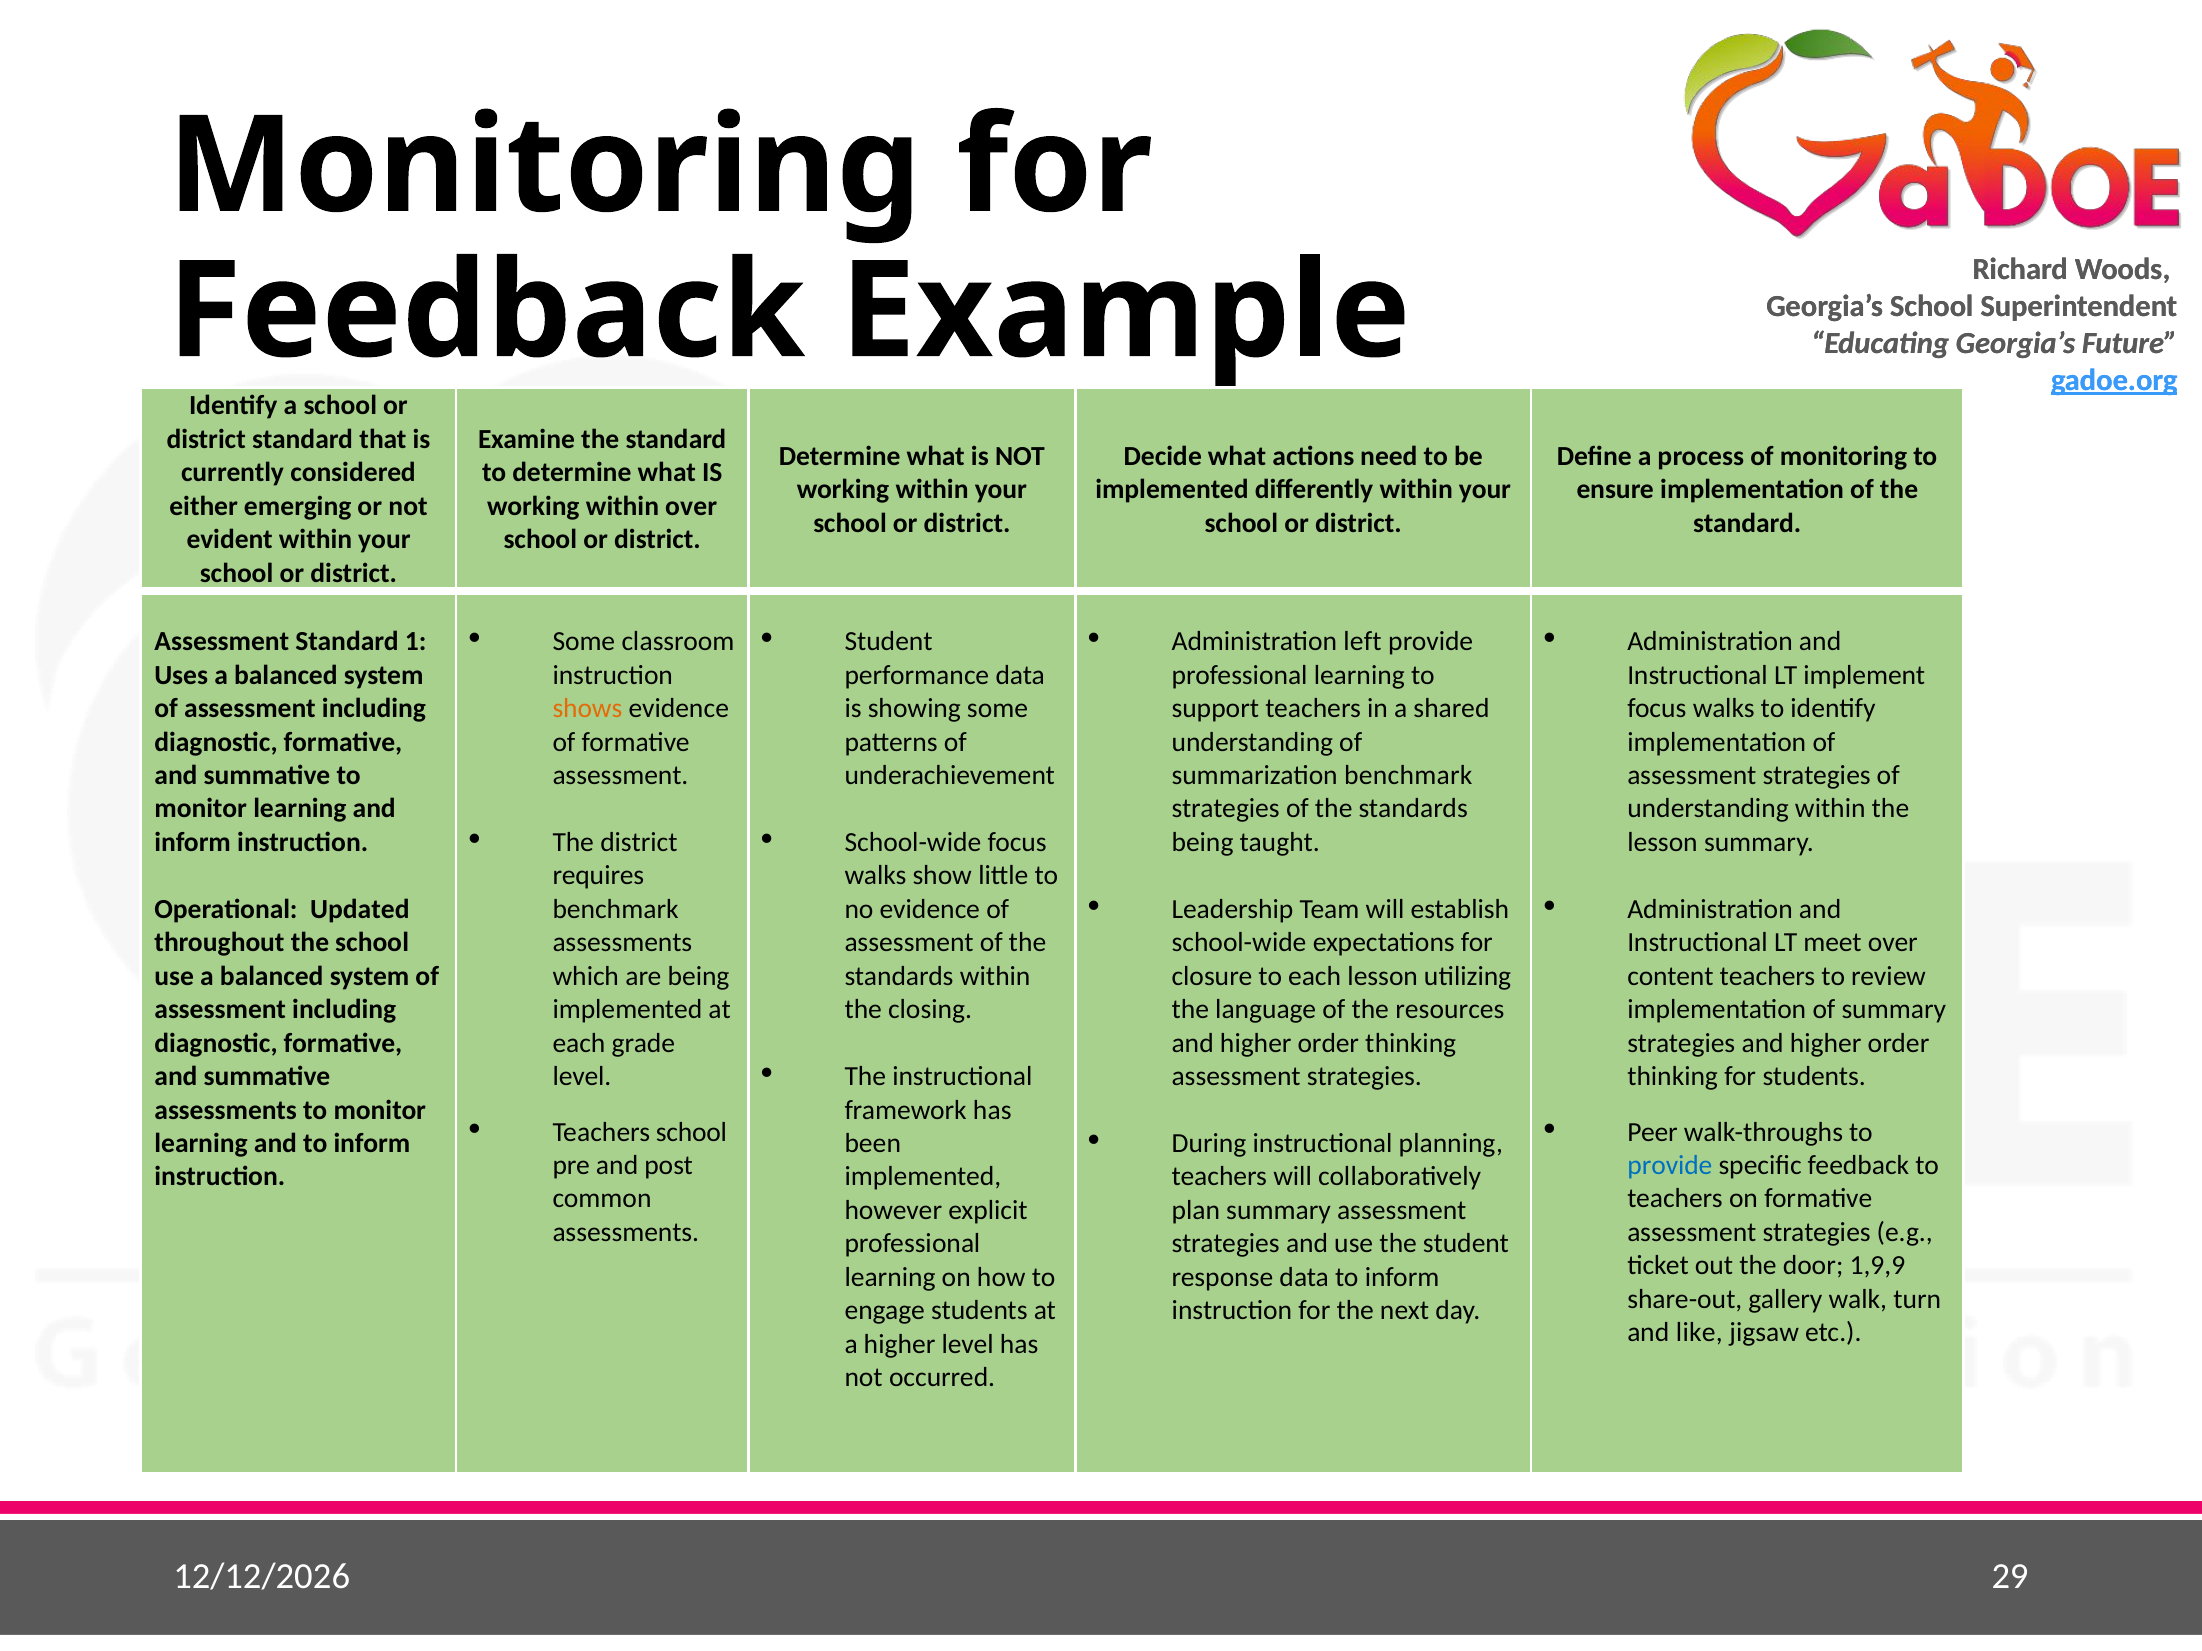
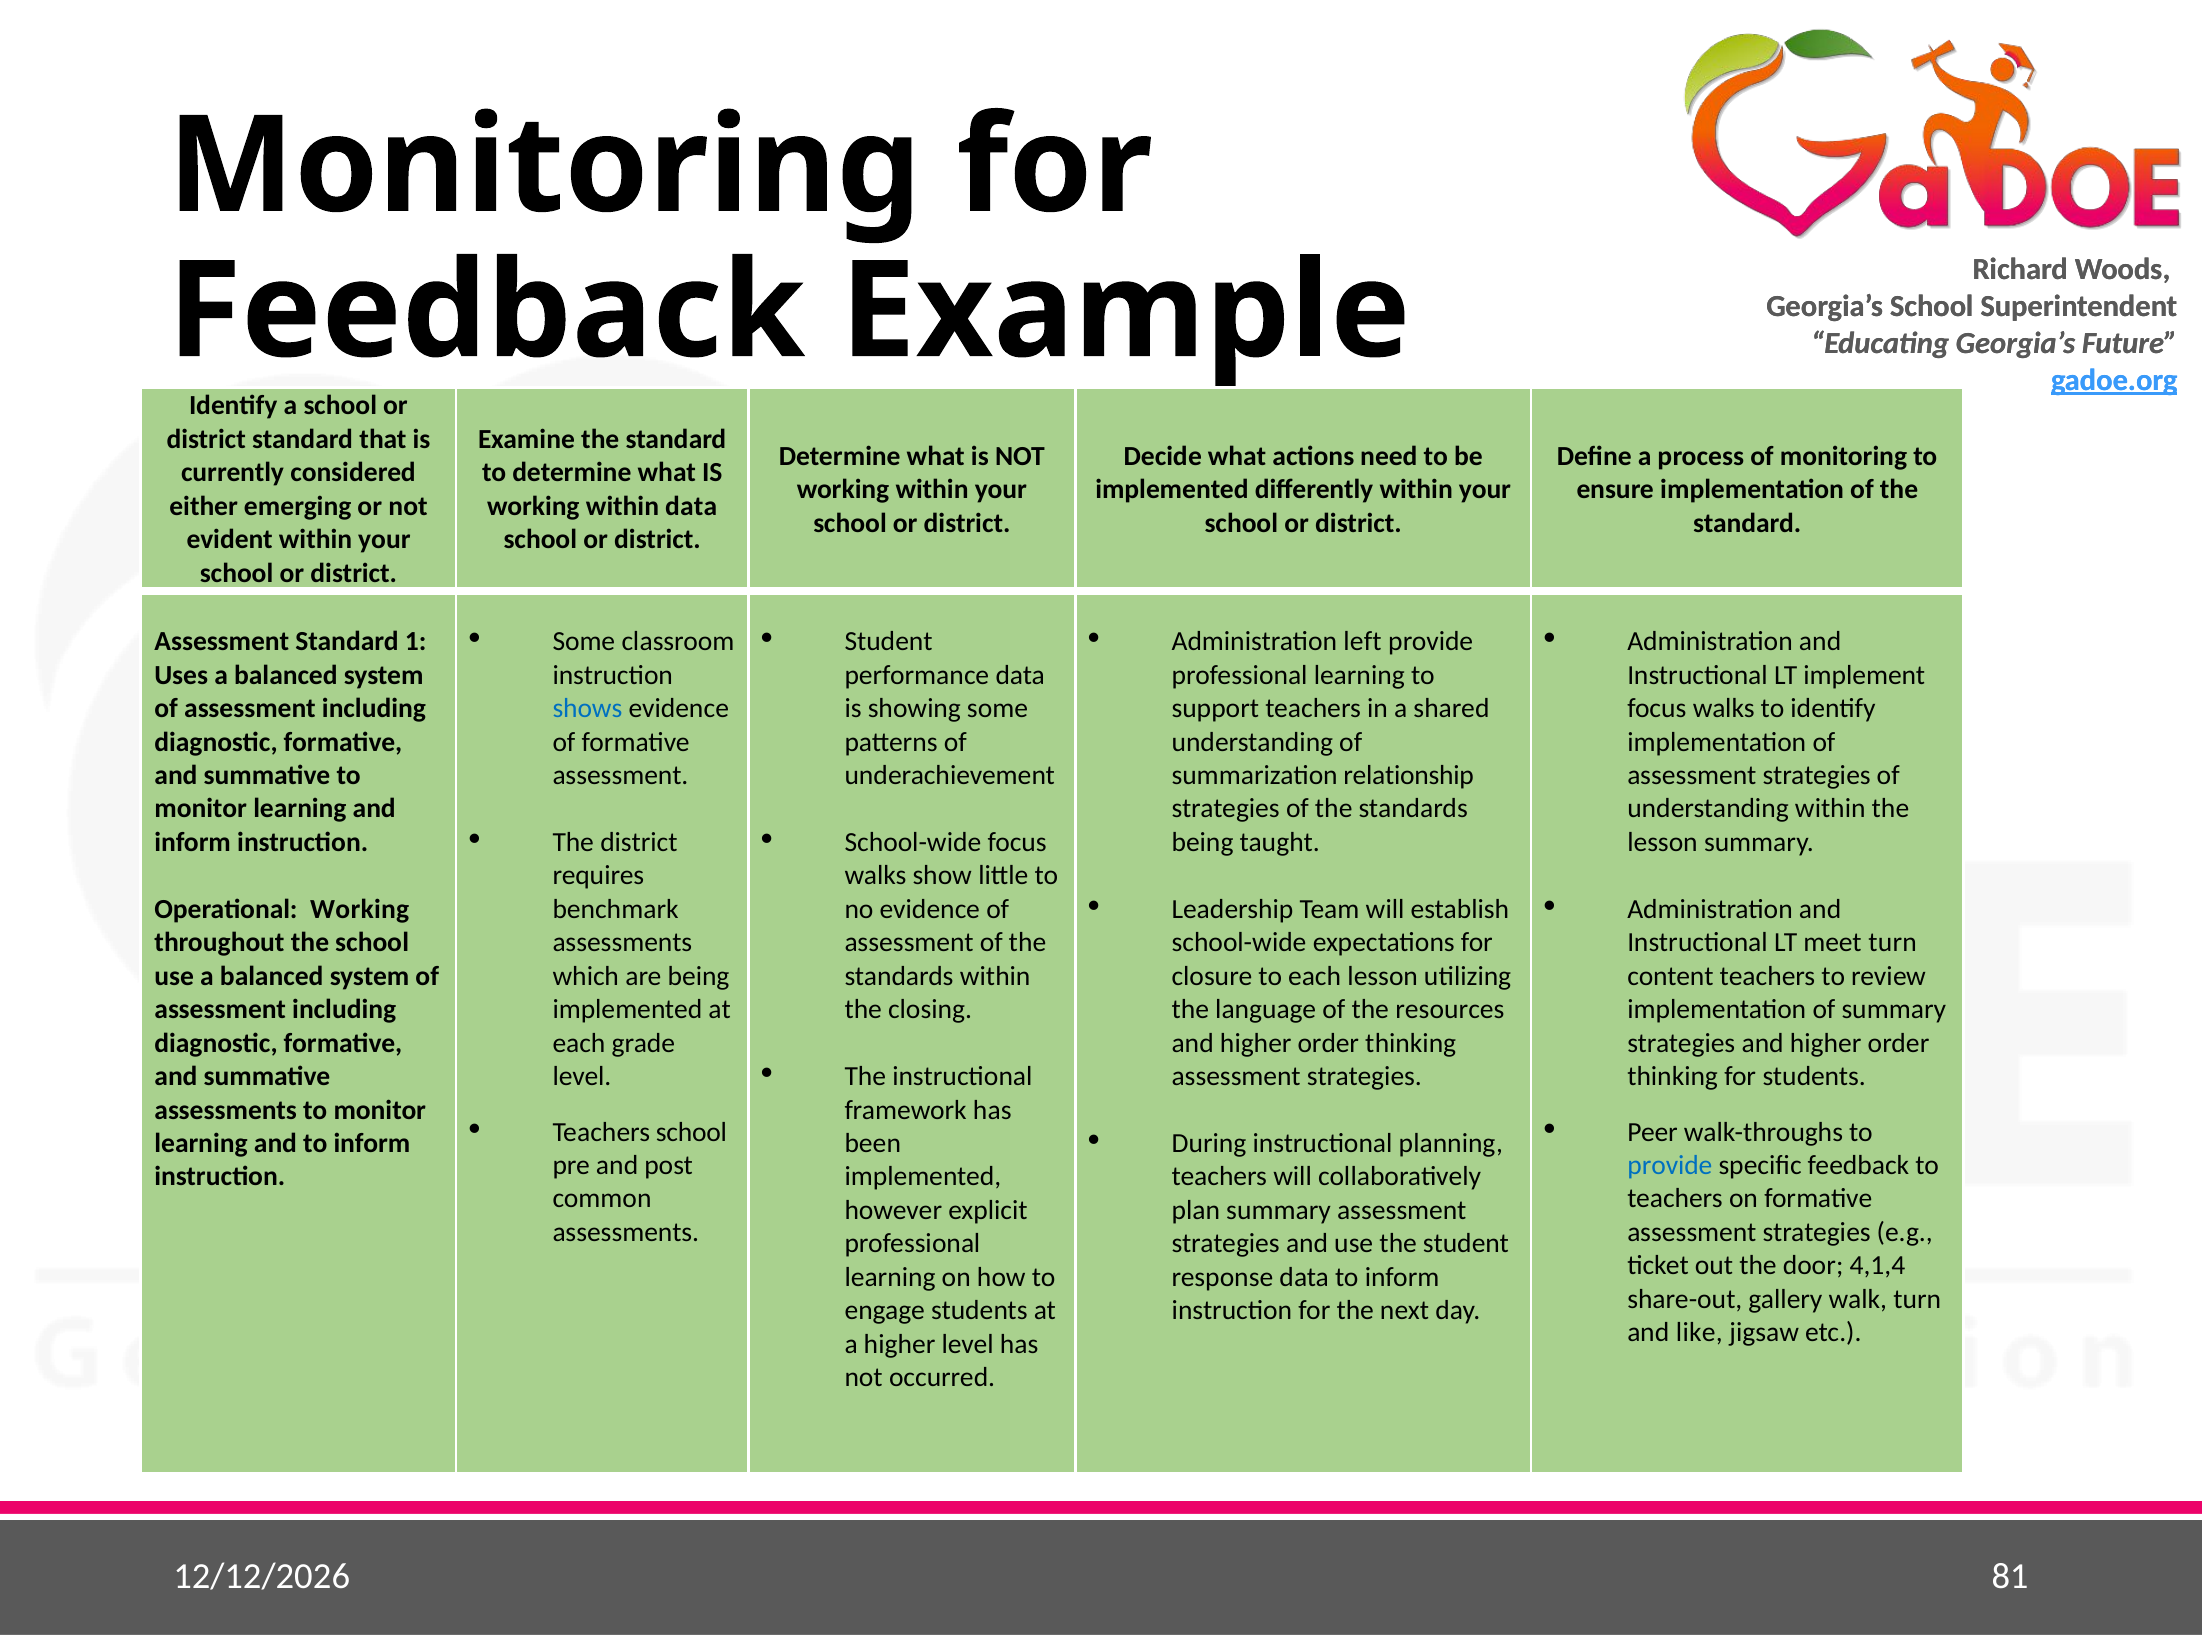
within over: over -> data (691, 506)
shows colour: orange -> blue (587, 709)
summarization benchmark: benchmark -> relationship (1409, 776)
Operational Updated: Updated -> Working (360, 910)
meet over: over -> turn (1893, 943)
1,9,9: 1,9,9 -> 4,1,4 (1877, 1266)
29: 29 -> 81 (2010, 1577)
